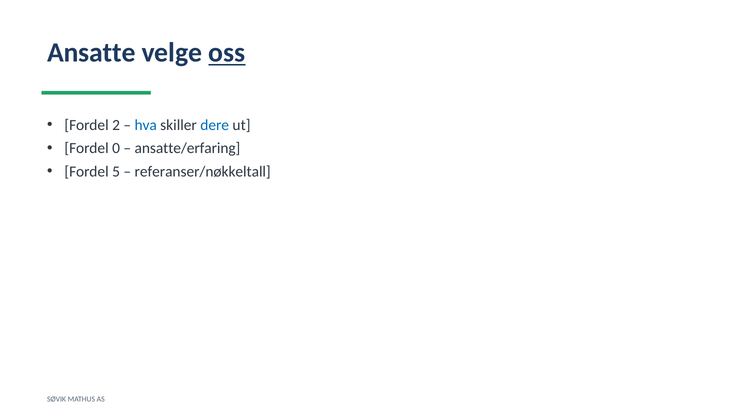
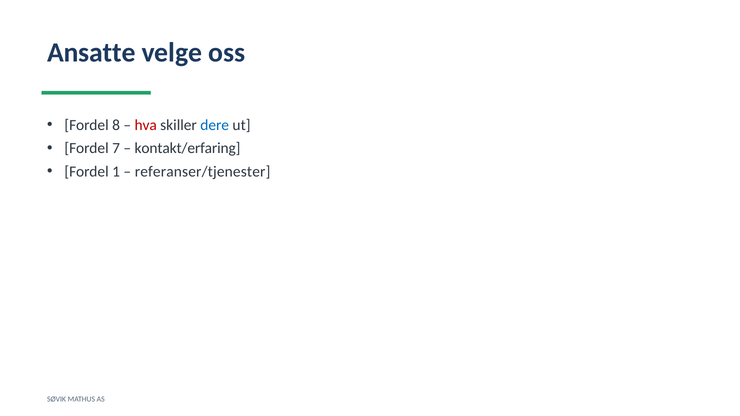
oss underline: present -> none (227, 53)
2: 2 -> 8 (116, 125)
hva colour: blue -> red (146, 125)
0: 0 -> 7 (116, 148)
ansatte/erfaring: ansatte/erfaring -> kontakt/erfaring (188, 148)
5: 5 -> 1 (116, 172)
referanser/nøkkeltall: referanser/nøkkeltall -> referanser/tjenester (203, 172)
